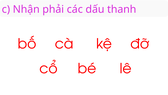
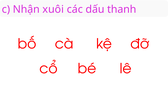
phải: phải -> xuôi (53, 9)
